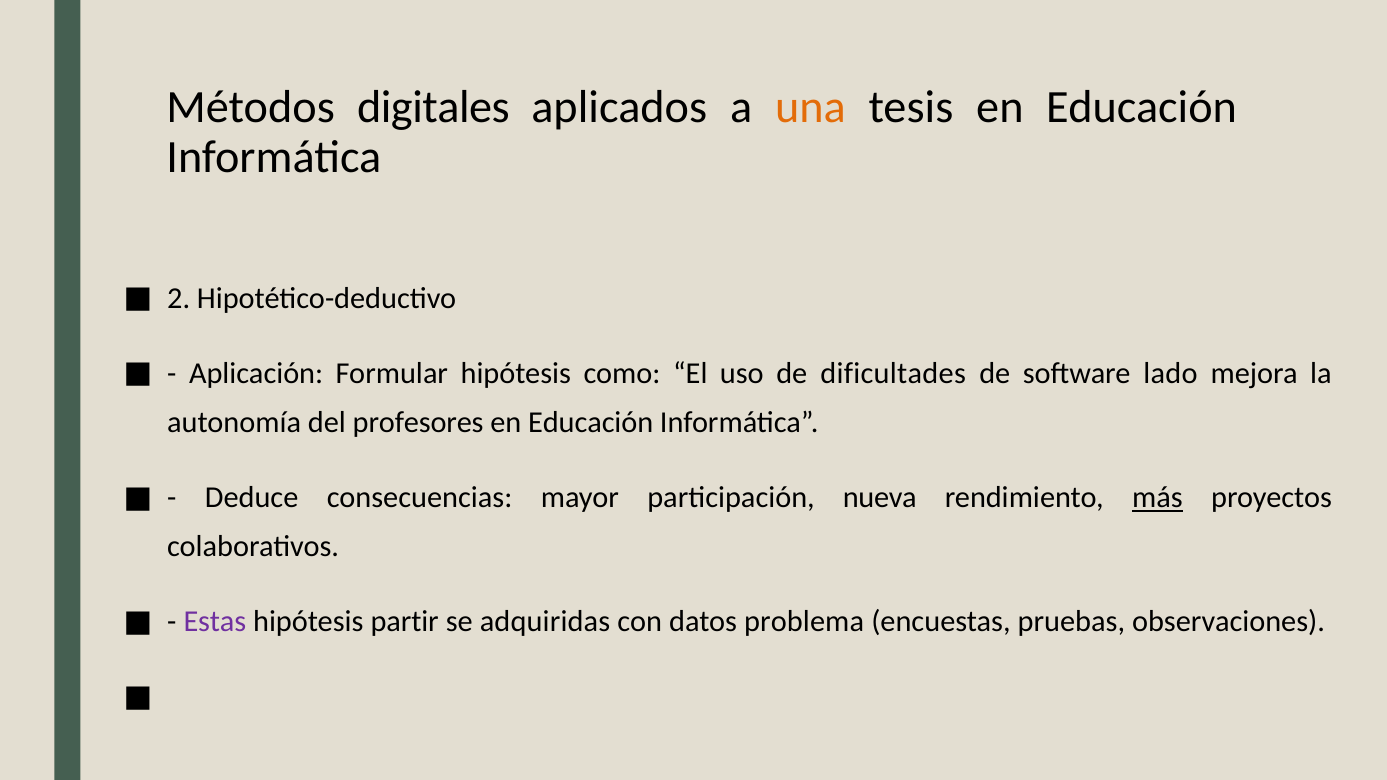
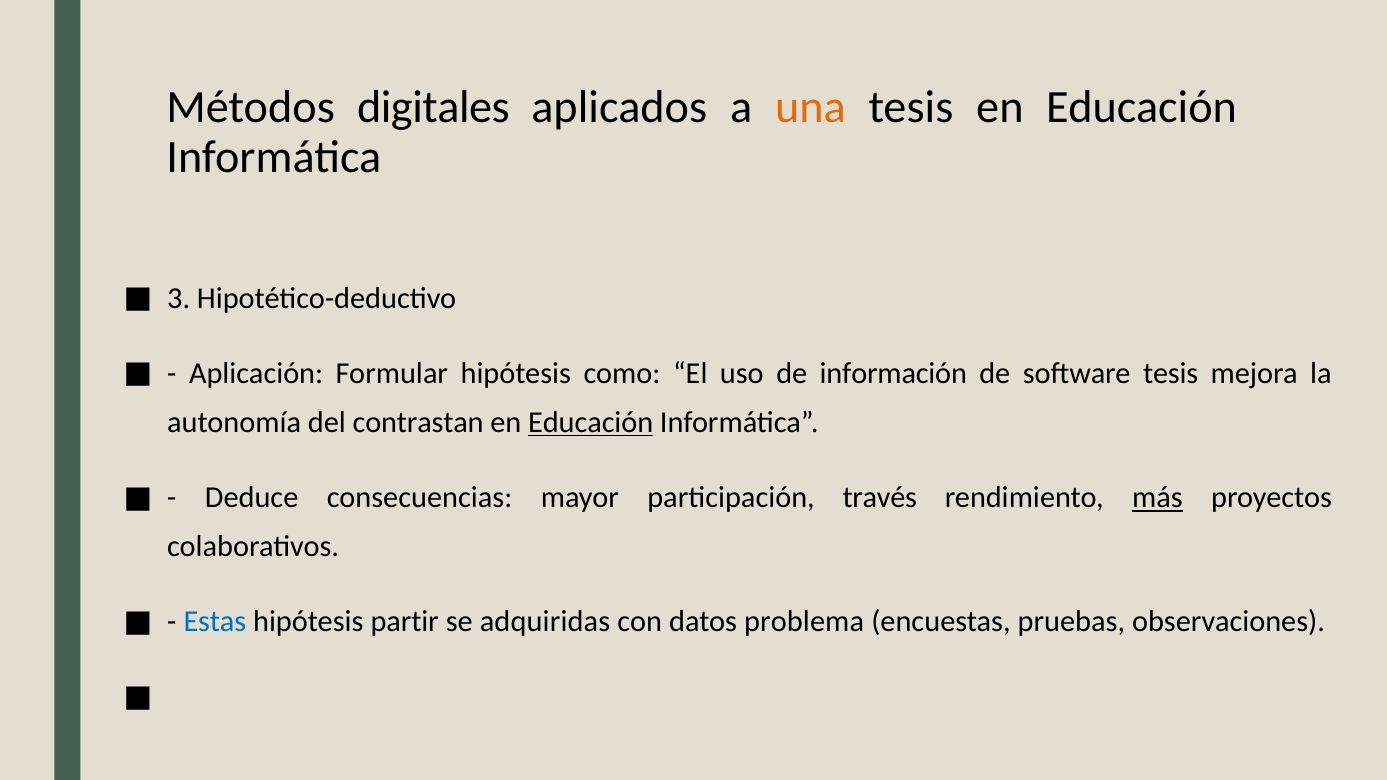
2: 2 -> 3 (179, 298)
dificultades: dificultades -> información (893, 373)
software lado: lado -> tesis (1171, 373)
profesores: profesores -> contrastan (418, 423)
Educación underline: none -> present (591, 423)
nueva: nueva -> través (880, 498)
Estas colour: purple -> blue (215, 622)
